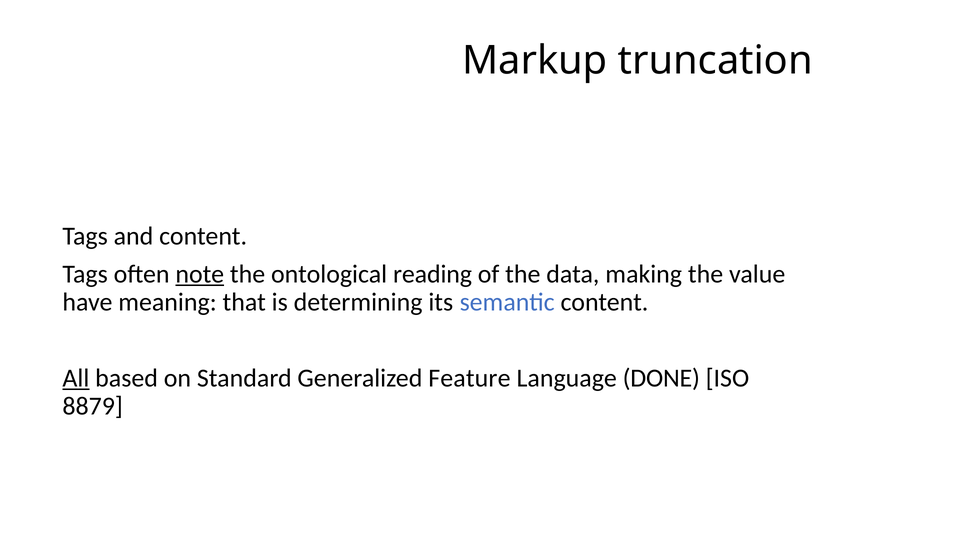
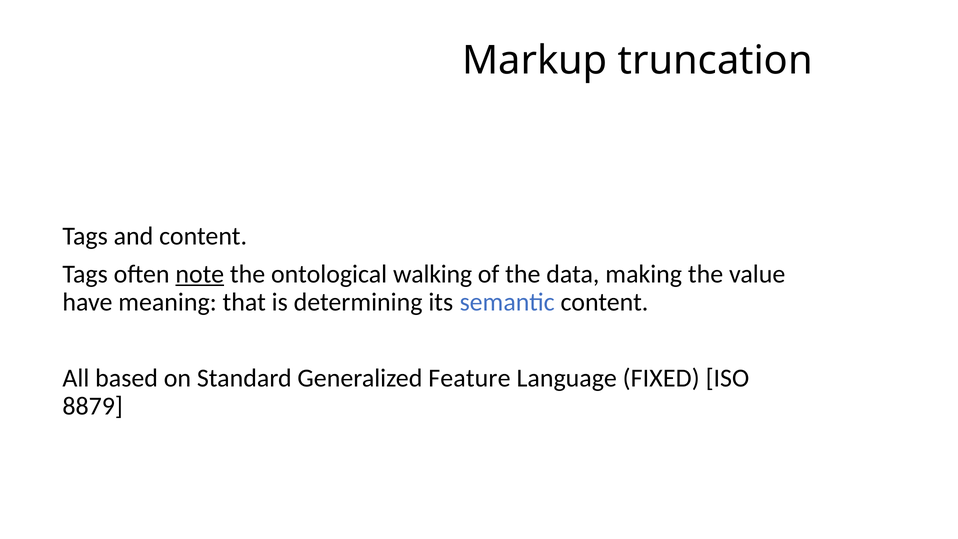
reading: reading -> walking (433, 274)
All underline: present -> none (76, 378)
DONE: DONE -> FIXED (661, 378)
